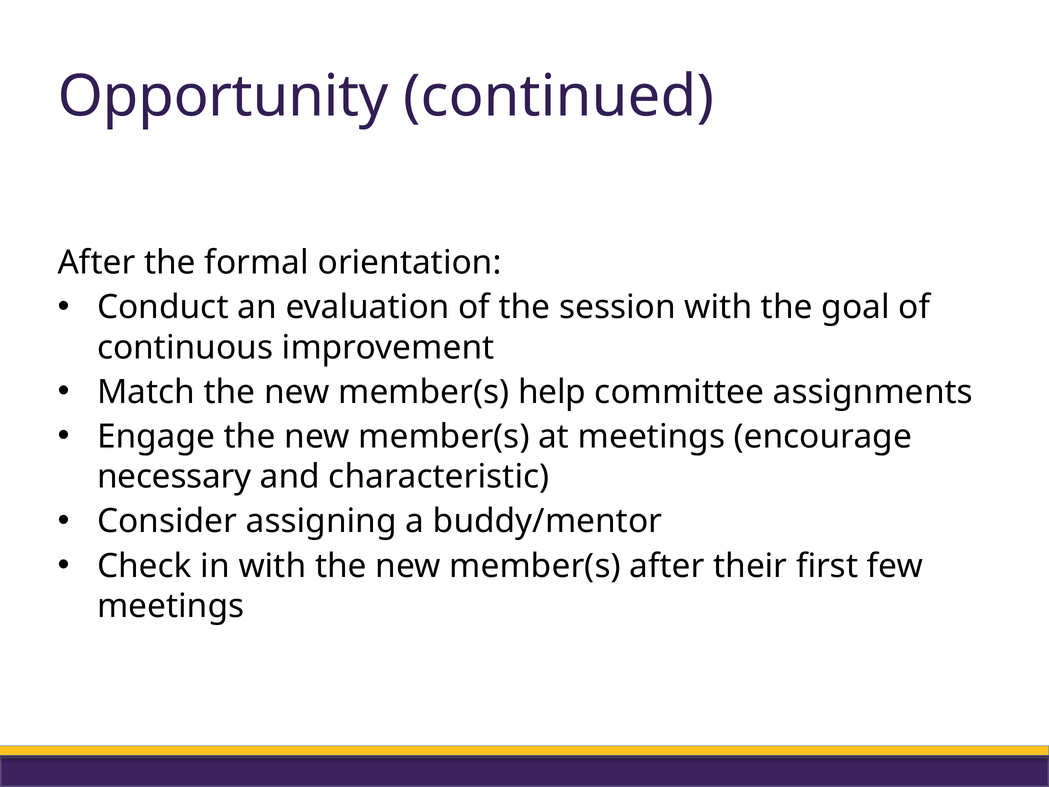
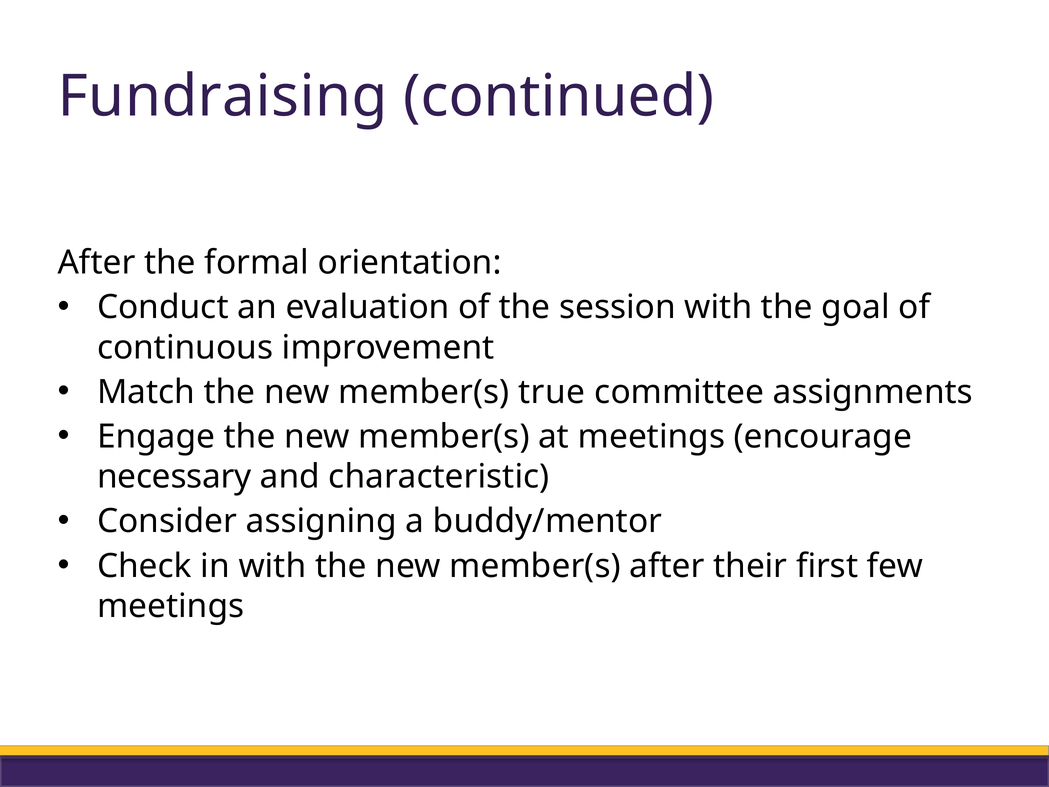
Opportunity: Opportunity -> Fundraising (223, 97)
help: help -> true (552, 392)
